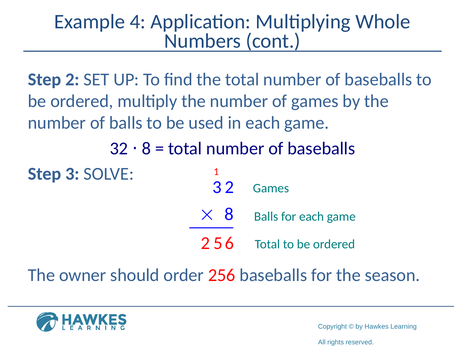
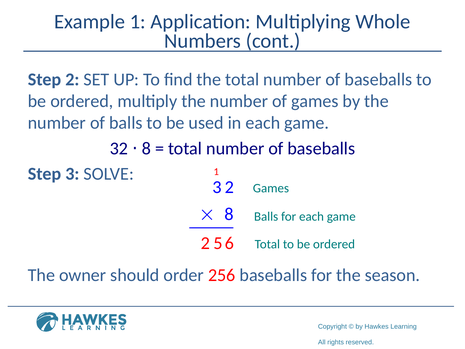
Example 4: 4 -> 1 (138, 22)
